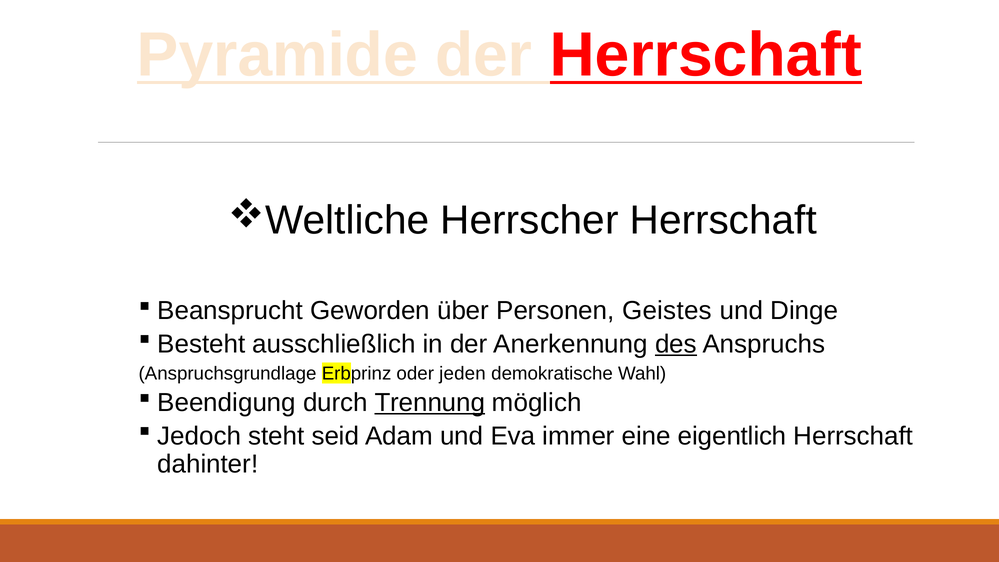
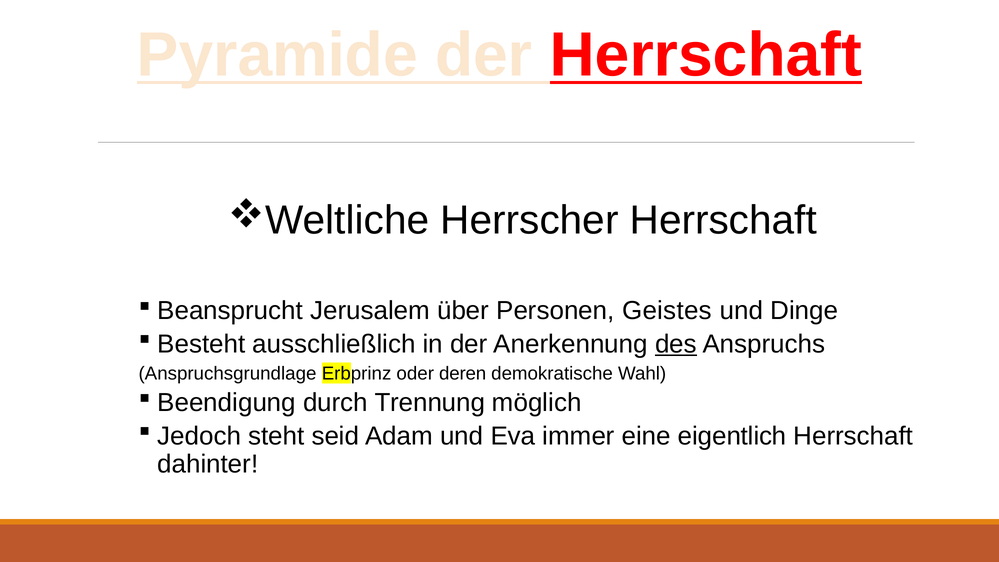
Geworden: Geworden -> Jerusalem (370, 311)
jeden: jeden -> deren (463, 373)
Trennung underline: present -> none (430, 403)
